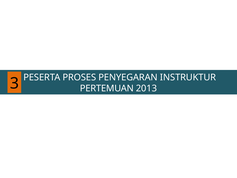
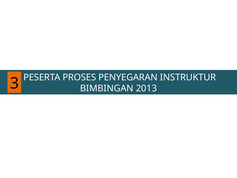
PERTEMUAN: PERTEMUAN -> BIMBINGAN (107, 88)
